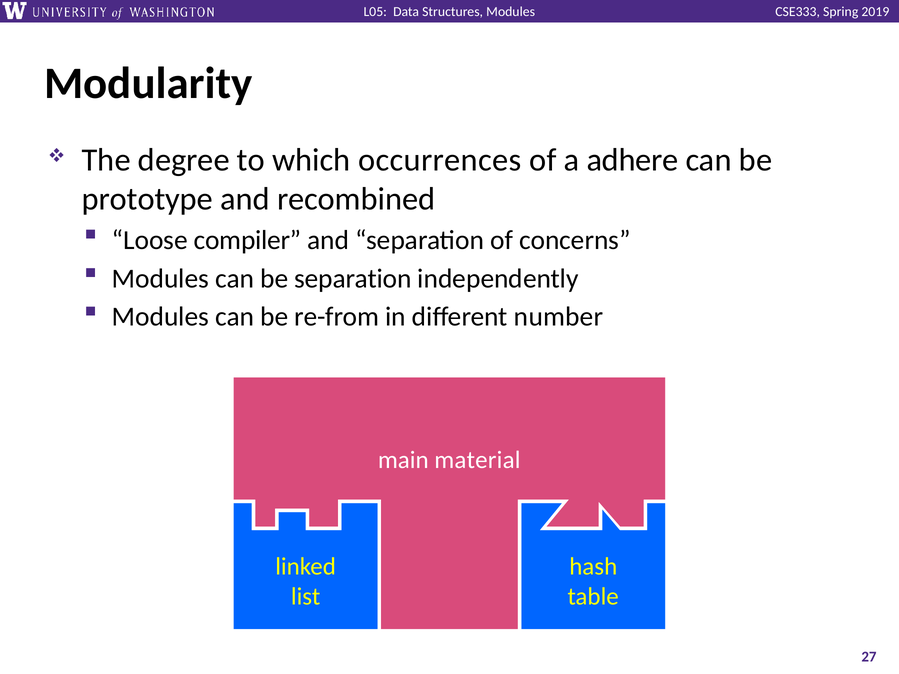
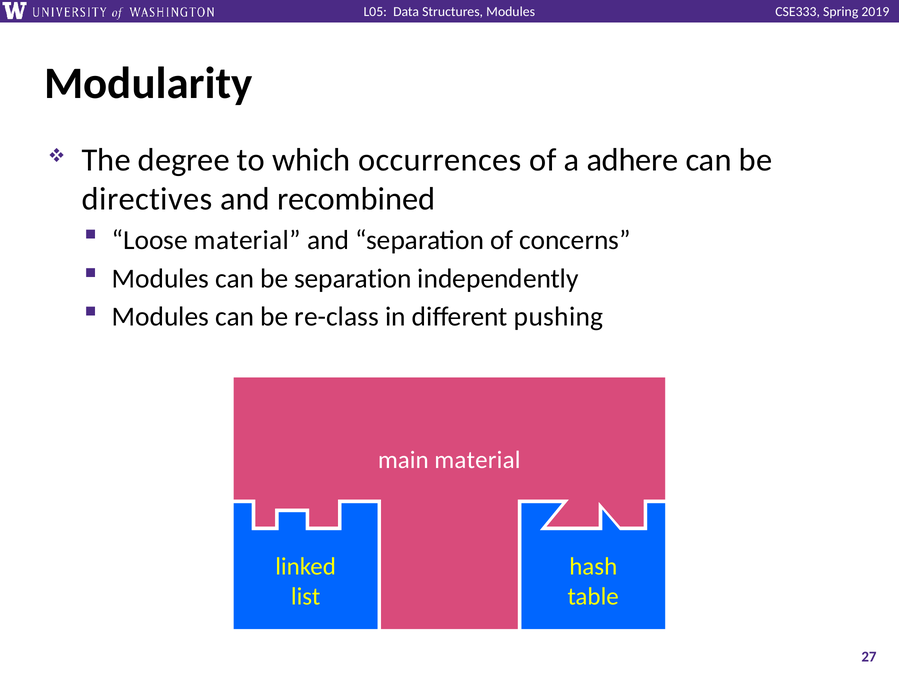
prototype: prototype -> directives (147, 199)
Loose compiler: compiler -> material (247, 240)
re-from: re-from -> re-class (337, 317)
number: number -> pushing (559, 317)
